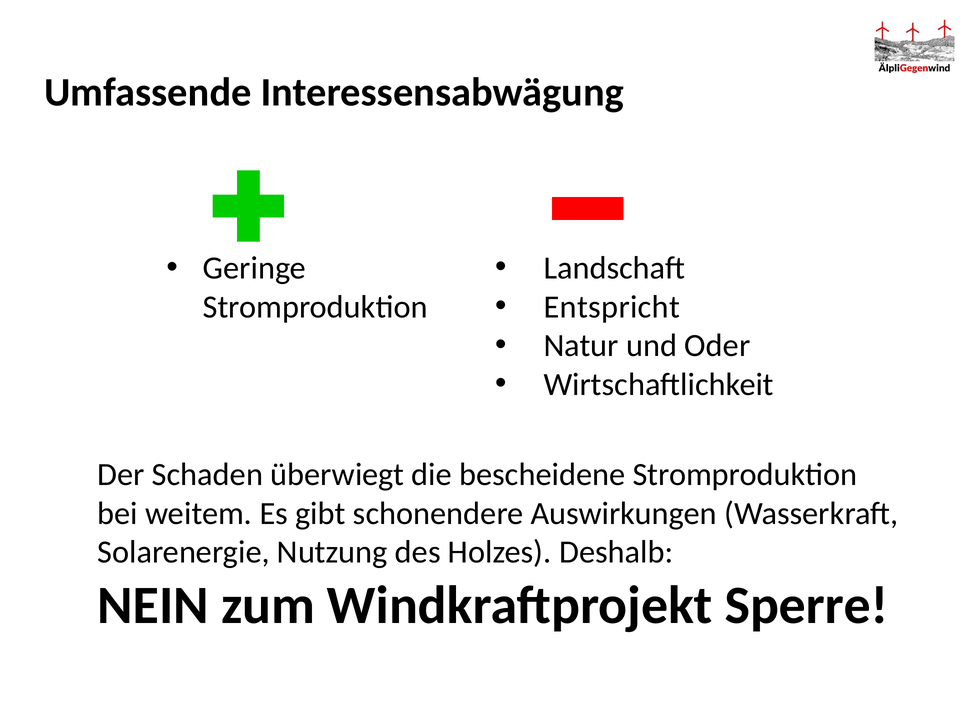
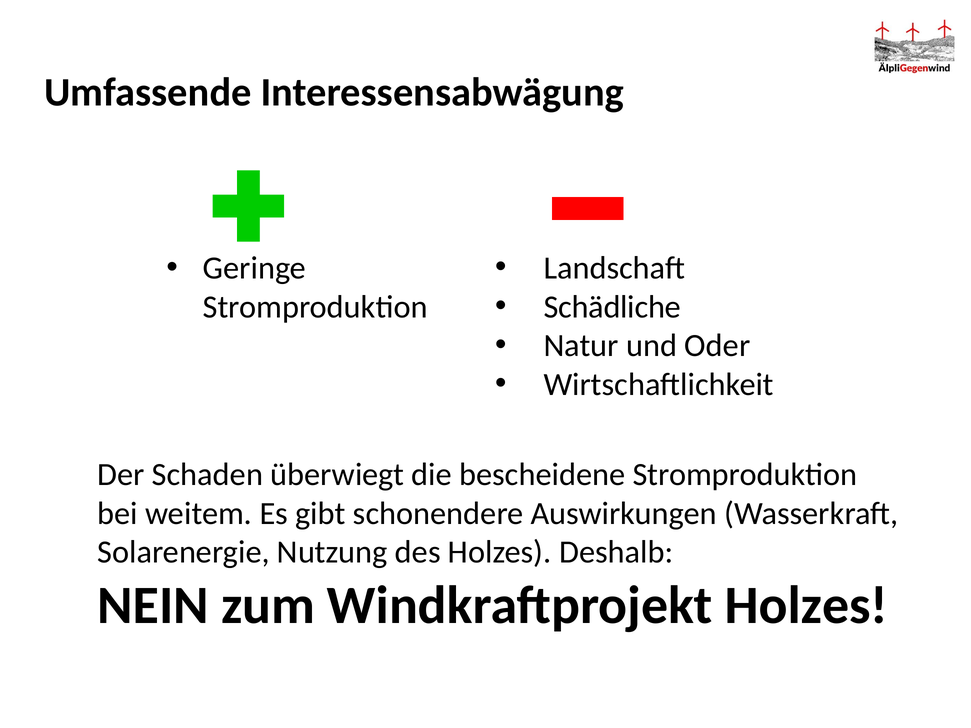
Entspricht: Entspricht -> Schädliche (612, 307)
Windkraftprojekt Sperre: Sperre -> Holzes (806, 606)
